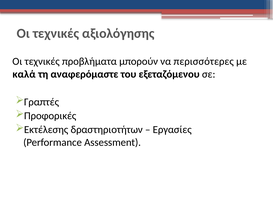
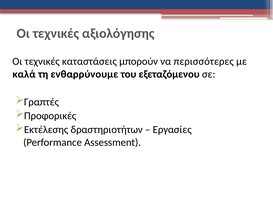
προβλήματα: προβλήματα -> καταστάσεις (89, 61)
αναφερόμαστε: αναφερόμαστε -> ενθαρρύνουμε (84, 74)
